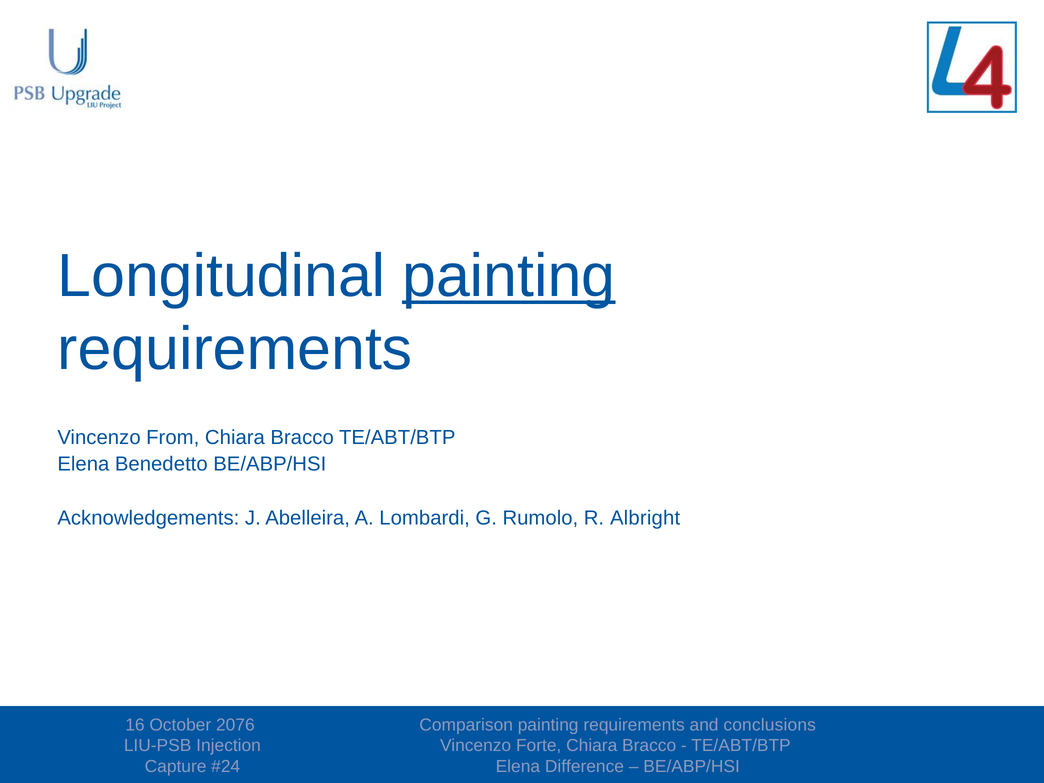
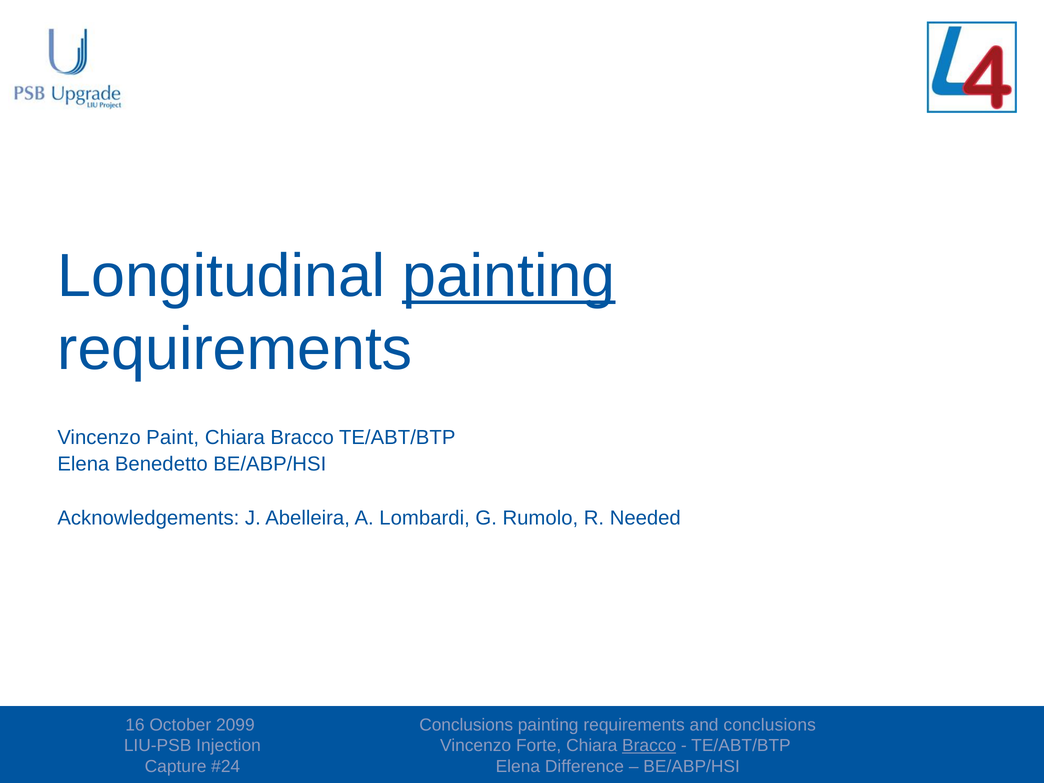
From: From -> Paint (173, 437)
Albright: Albright -> Needed (645, 518)
2076: 2076 -> 2099 (235, 725)
Comparison: Comparison -> Conclusions (466, 725)
Bracco underline: none -> present (649, 746)
